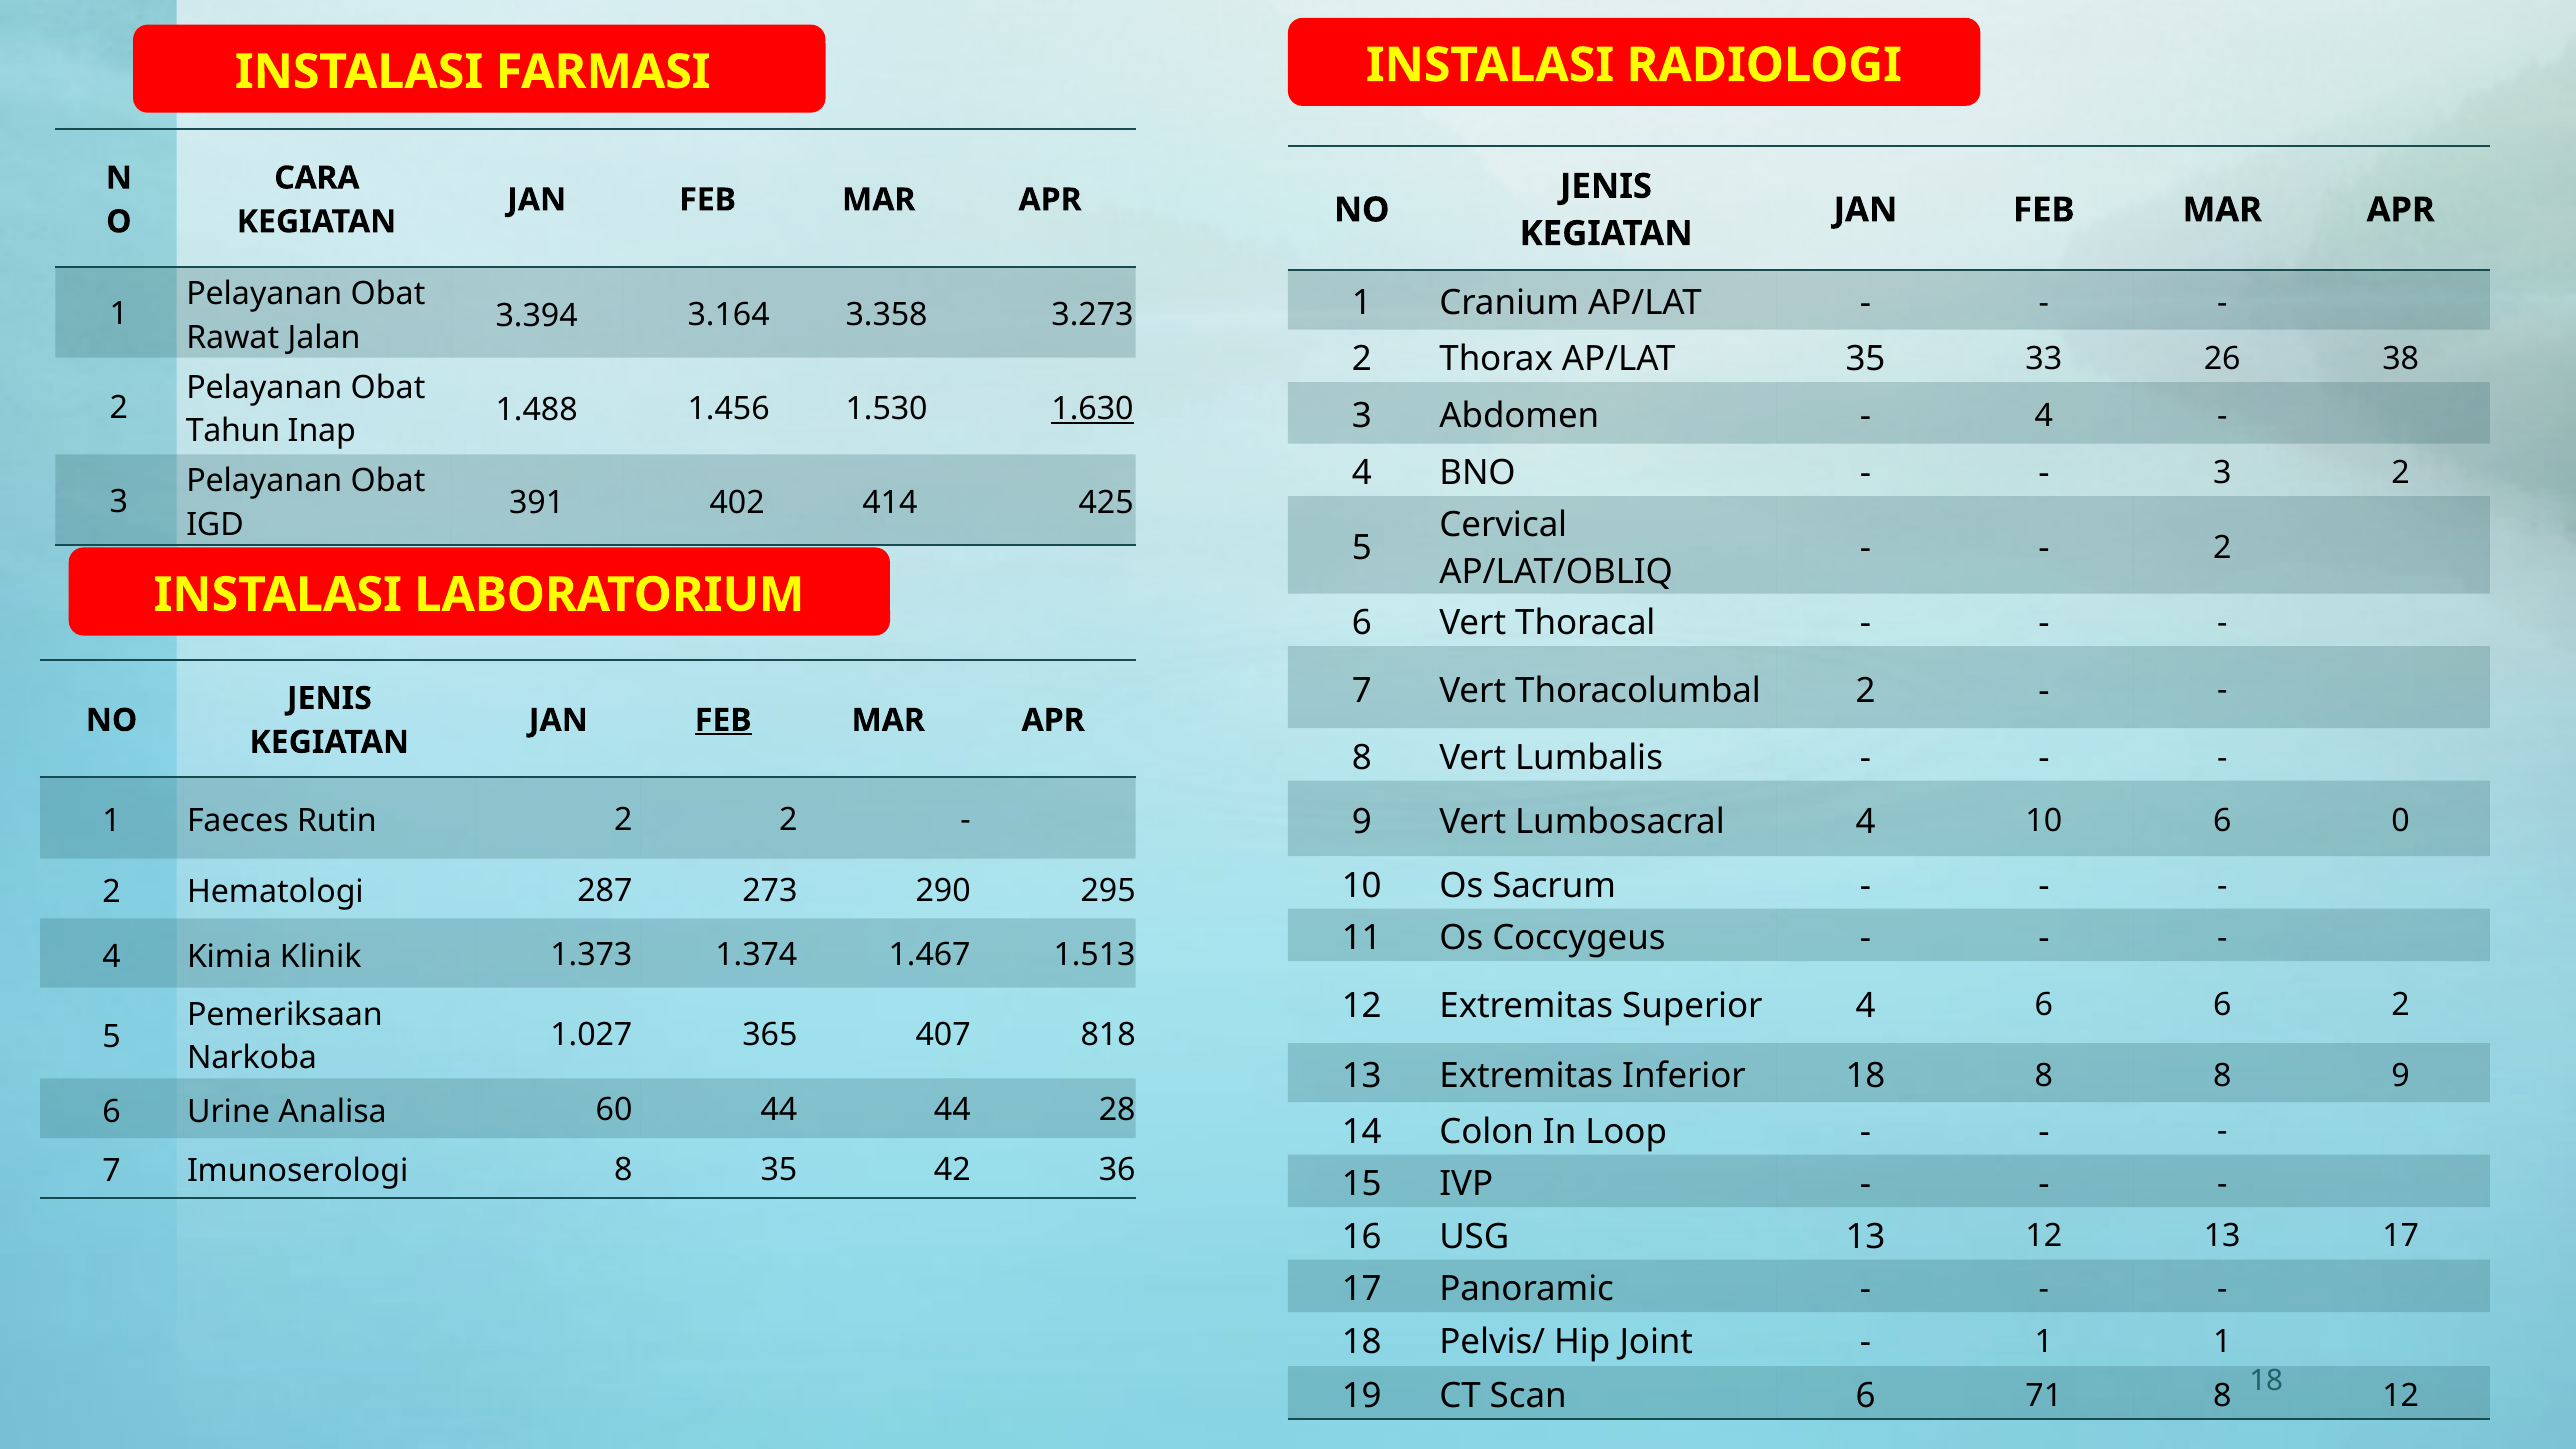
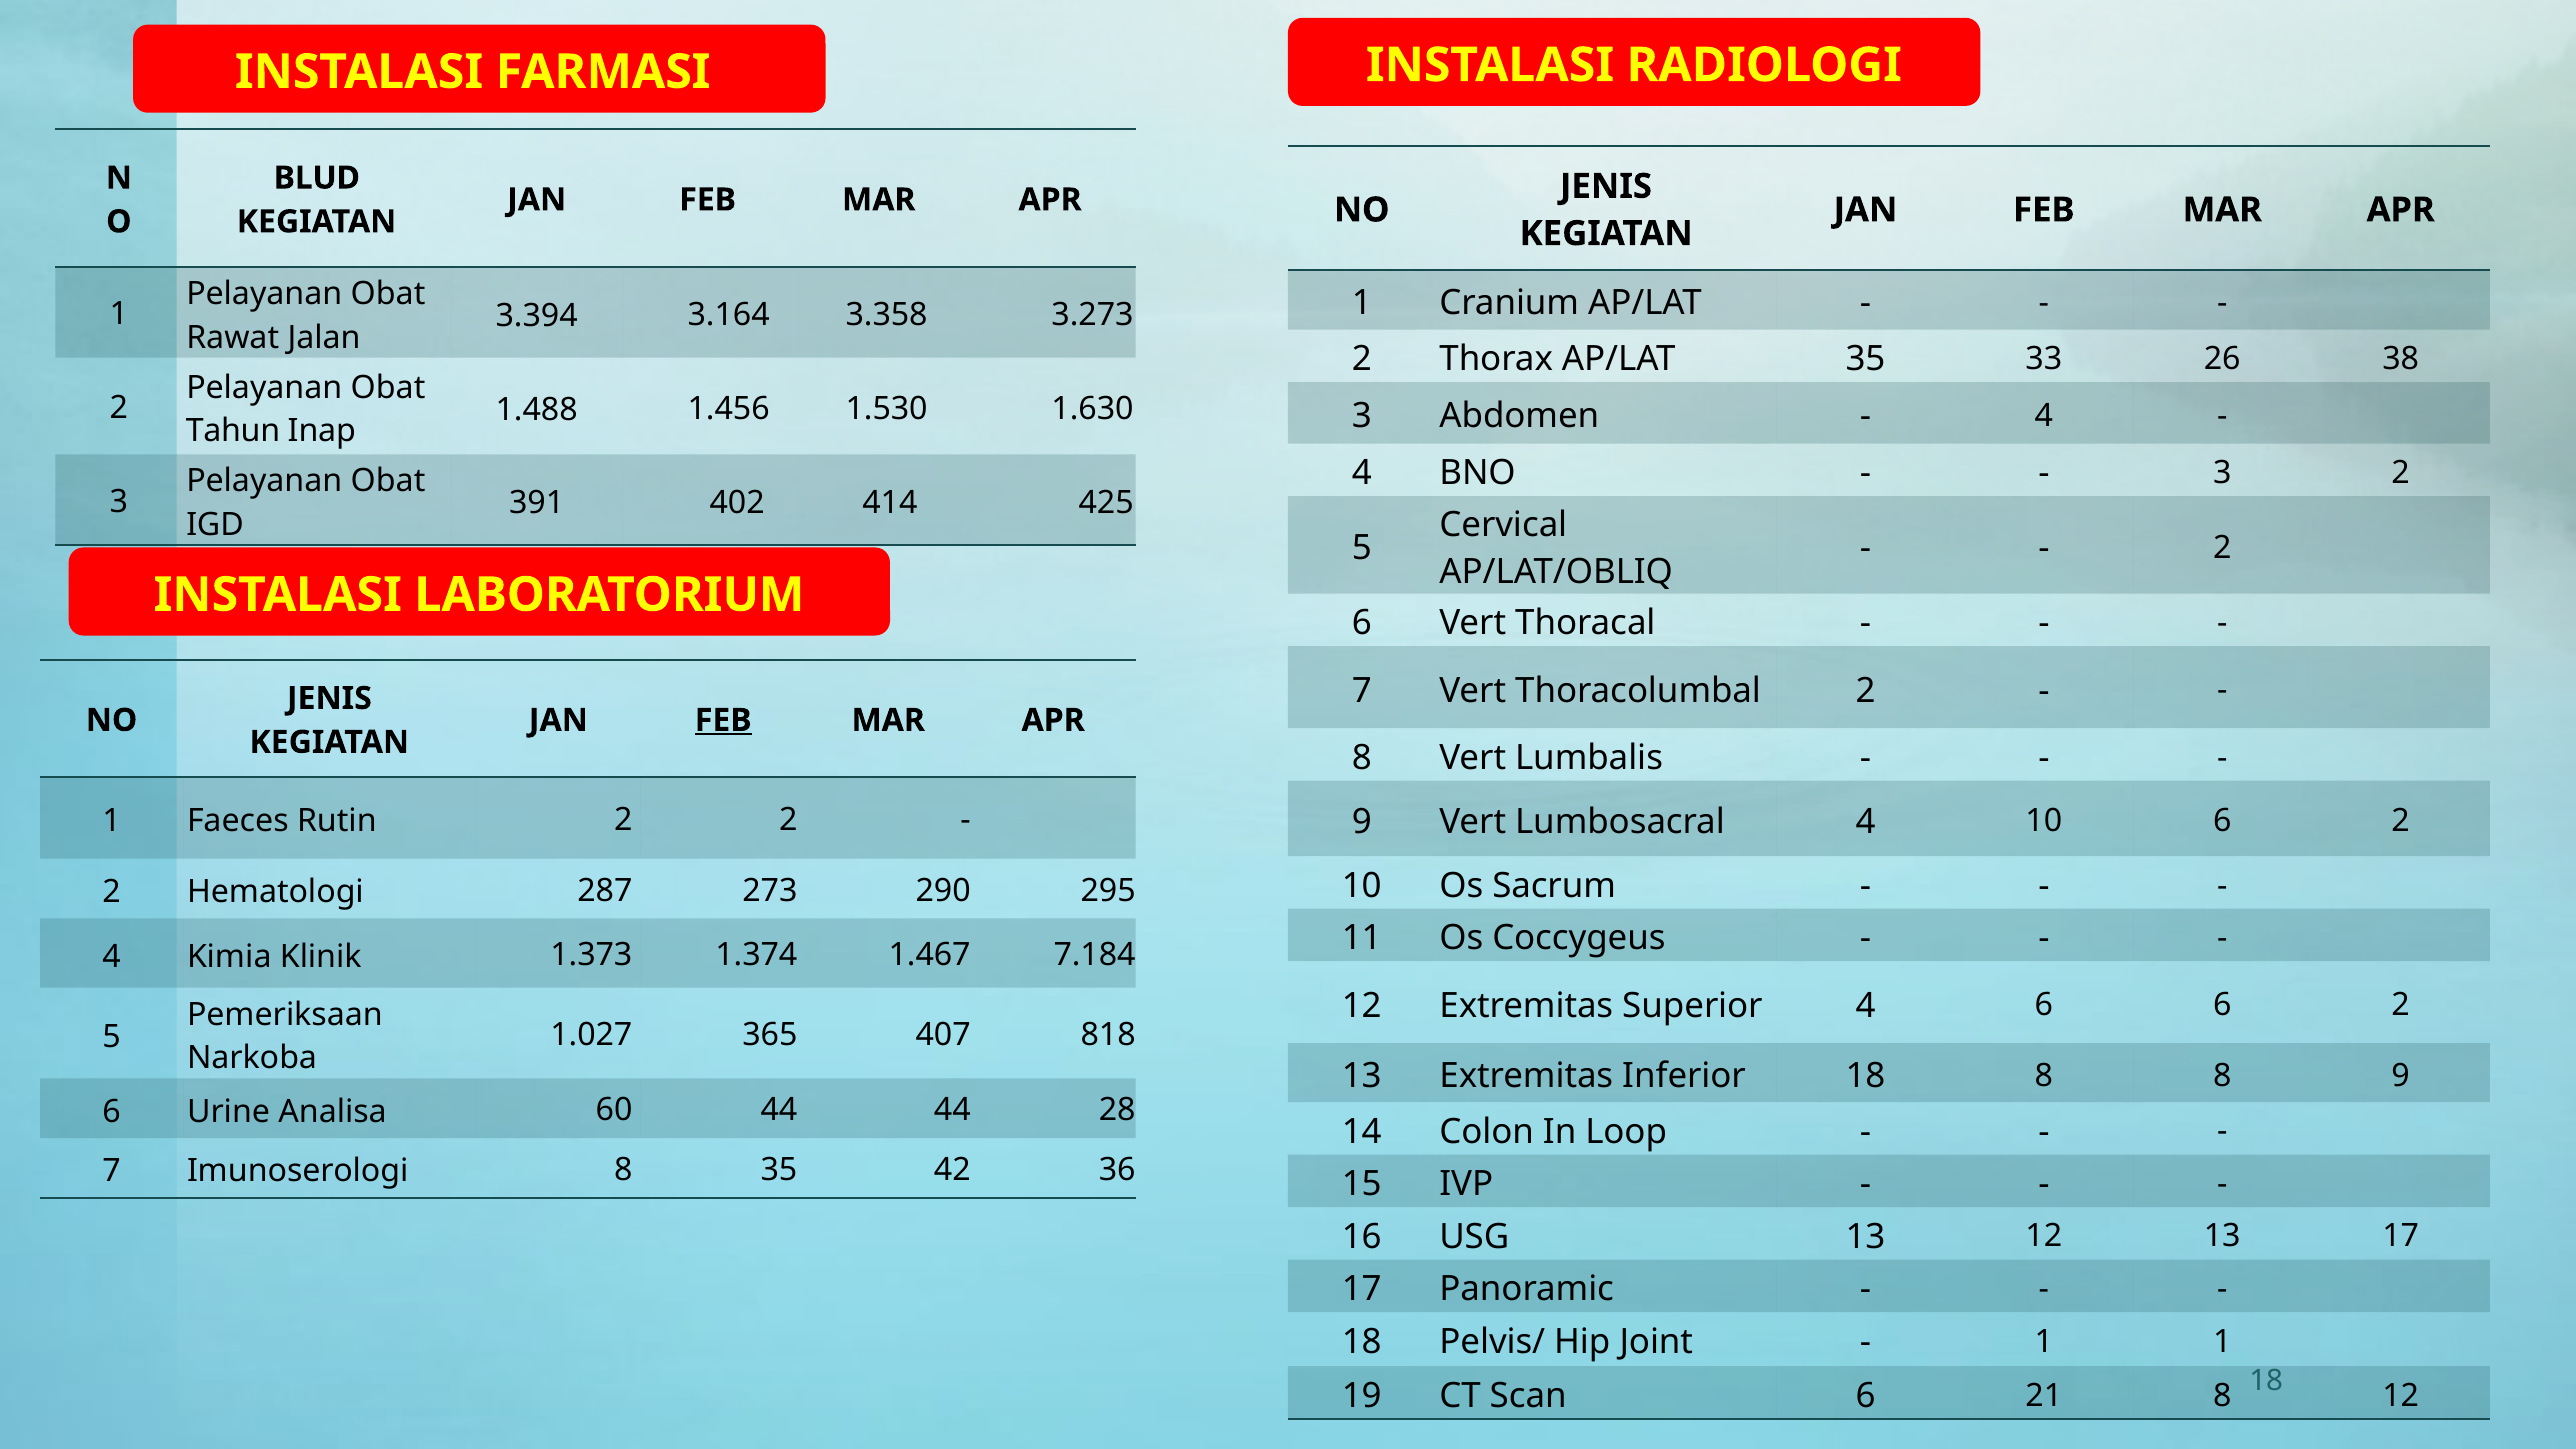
CARA: CARA -> BLUD (317, 178)
1.630 underline: present -> none (1093, 409)
10 6 0: 0 -> 2 (2401, 822)
1.513: 1.513 -> 7.184 (1095, 955)
71: 71 -> 21 (2044, 1396)
